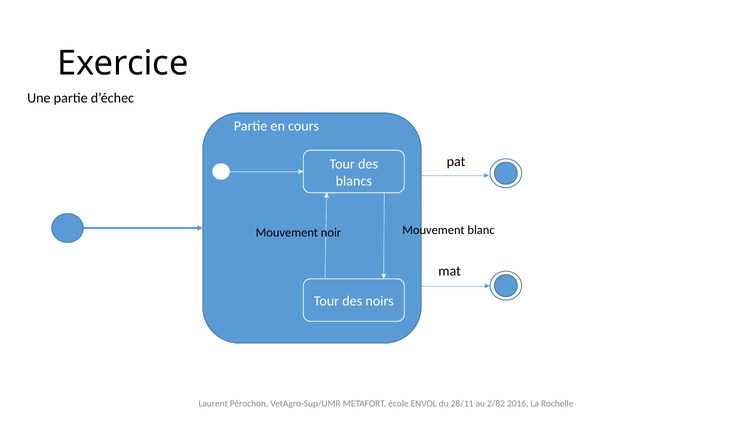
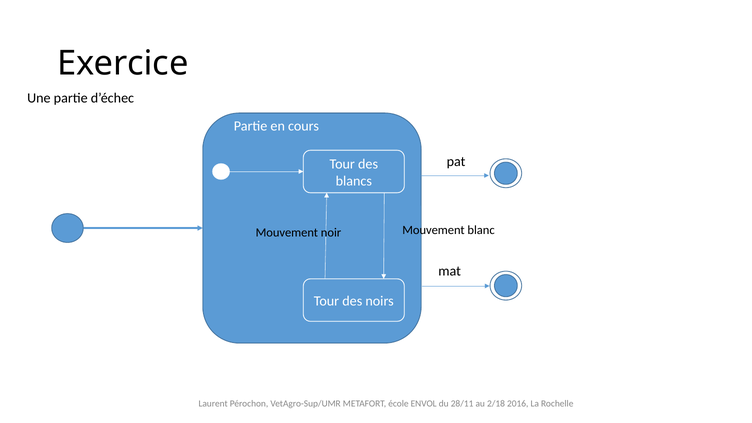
2/82: 2/82 -> 2/18 (496, 404)
